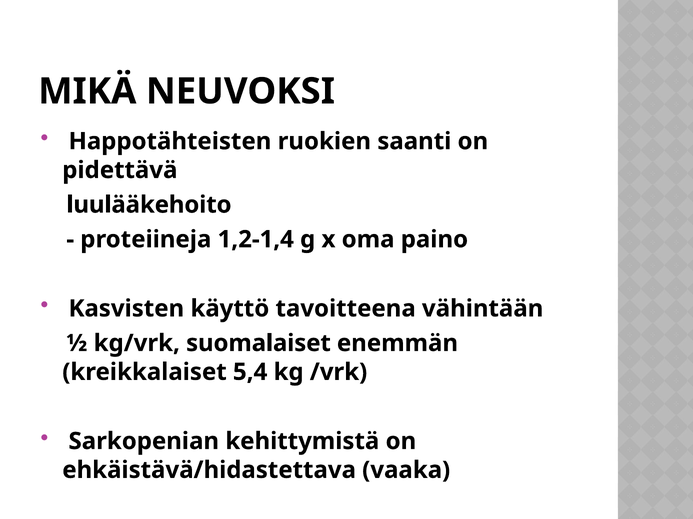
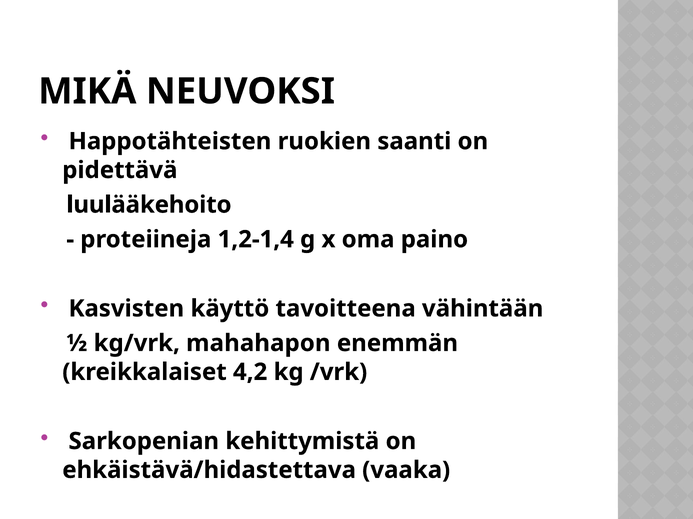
suomalaiset: suomalaiset -> mahahapon (258, 344)
5,4: 5,4 -> 4,2 (250, 372)
